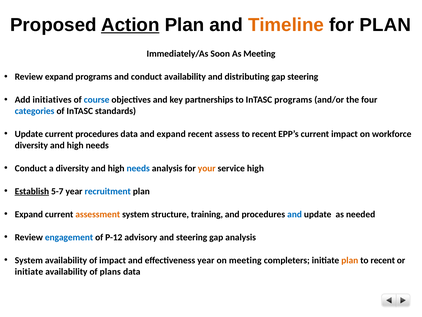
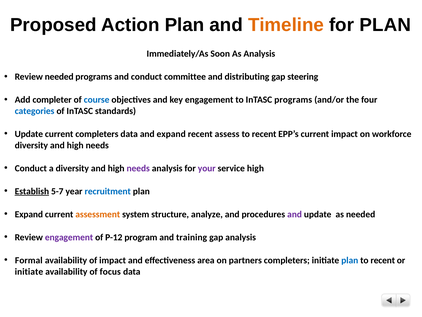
Action underline: present -> none (130, 25)
As Meeting: Meeting -> Analysis (259, 54)
Review expand: expand -> needed (59, 77)
conduct availability: availability -> committee (185, 77)
initiatives: initiatives -> completer (52, 100)
key partnerships: partnerships -> engagement (209, 100)
current procedures: procedures -> completers (97, 134)
needs colour: blue -> purple (138, 168)
your colour: orange -> purple (207, 168)
training: training -> analyze (207, 214)
and colour: blue -> purple (295, 214)
engagement colour: blue -> purple (69, 237)
advisory: advisory -> program (141, 237)
and steering: steering -> training (192, 237)
System: System -> Formal (29, 260)
effectiveness year: year -> area (206, 260)
on meeting: meeting -> partners (245, 260)
plan colour: orange -> blue (350, 260)
plans: plans -> focus (110, 271)
